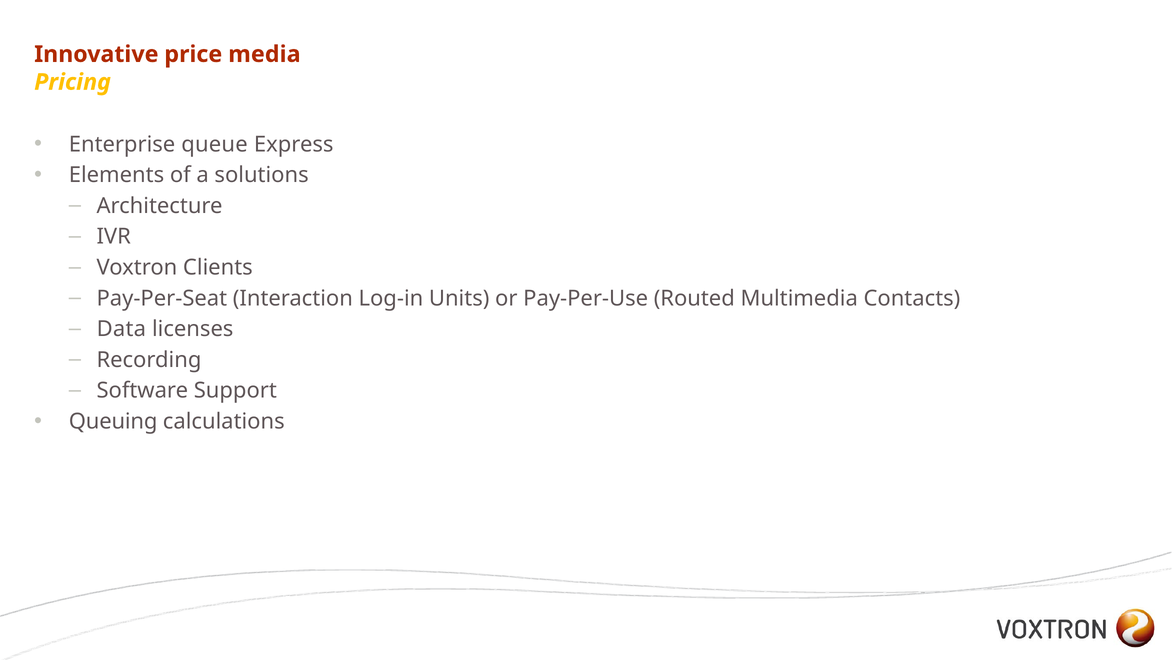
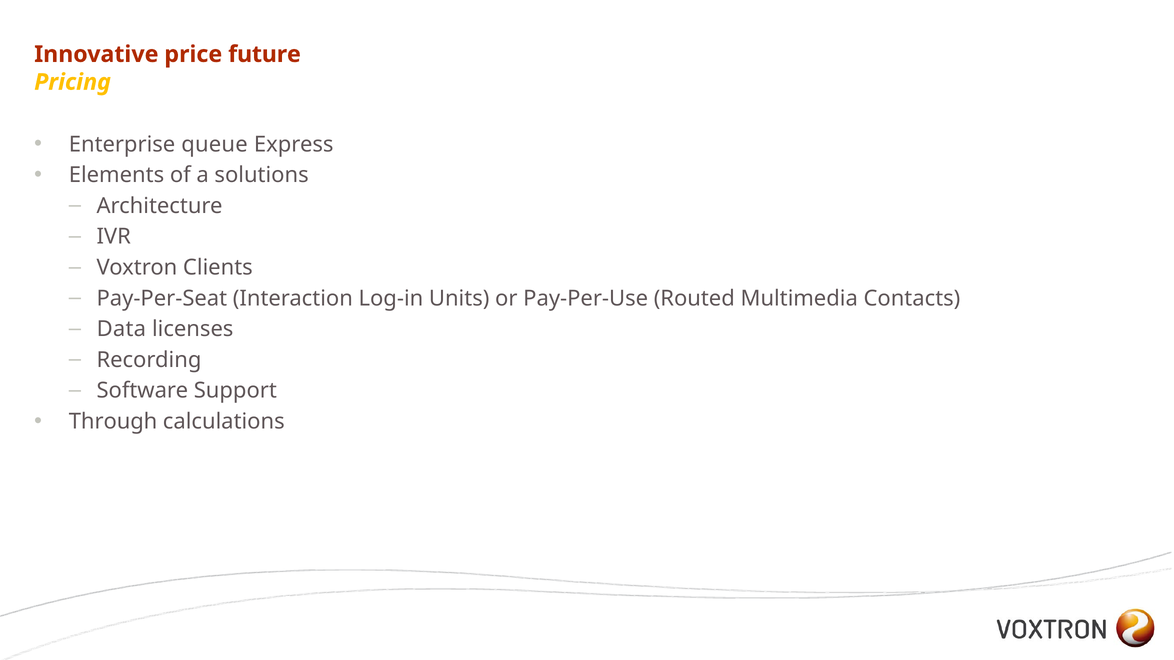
media: media -> future (265, 54)
Queuing: Queuing -> Through (113, 422)
